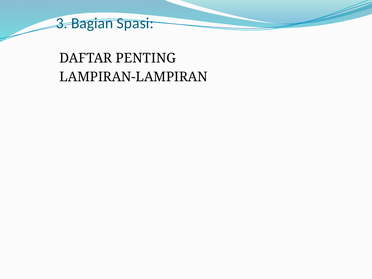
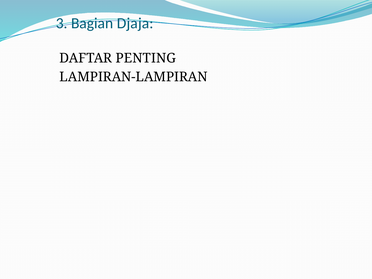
Spasi: Spasi -> Djaja (135, 23)
